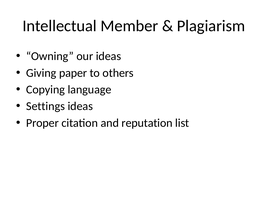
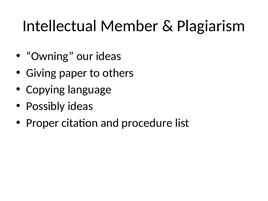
Settings: Settings -> Possibly (46, 106)
reputation: reputation -> procedure (147, 123)
